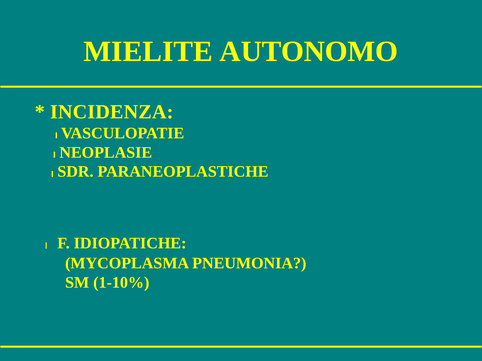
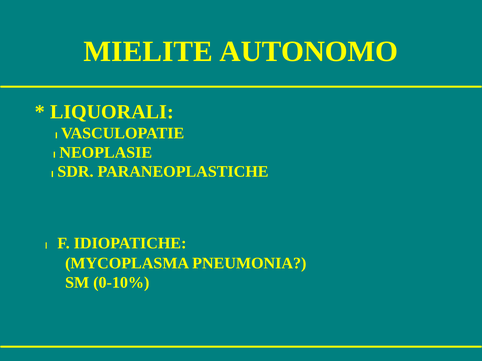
INCIDENZA: INCIDENZA -> LIQUORALI (112, 112)
1-10%: 1-10% -> 0-10% (121, 283)
